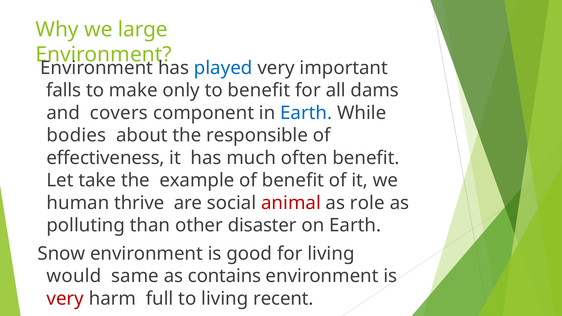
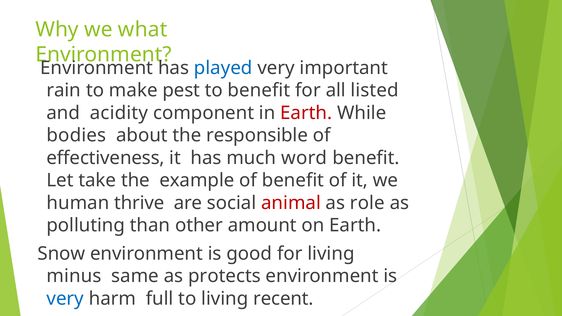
large: large -> what (143, 29)
falls: falls -> rain (64, 91)
only: only -> pest (181, 91)
dams: dams -> listed (375, 91)
covers: covers -> acidity (119, 113)
Earth colour: blue -> red (306, 113)
often: often -> word (304, 158)
disaster: disaster -> amount (262, 225)
would: would -> minus (74, 276)
contains: contains -> protects (224, 276)
very colour: red -> blue (65, 299)
